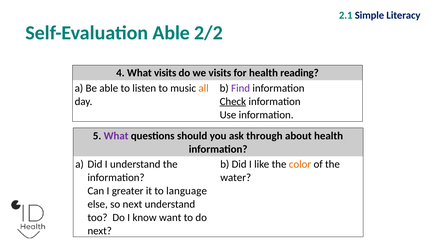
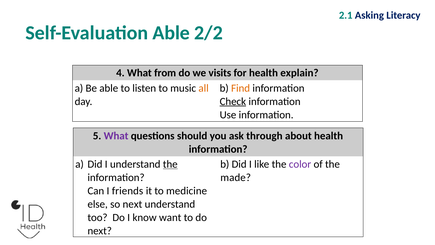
Simple: Simple -> Asking (369, 15)
What visits: visits -> from (165, 73)
reading: reading -> explain (299, 73)
Find colour: purple -> orange (241, 88)
the underline: none -> present (170, 164)
color colour: orange -> purple (300, 164)
water: water -> made (236, 177)
greater: greater -> friends (128, 191)
language: language -> medicine (187, 191)
